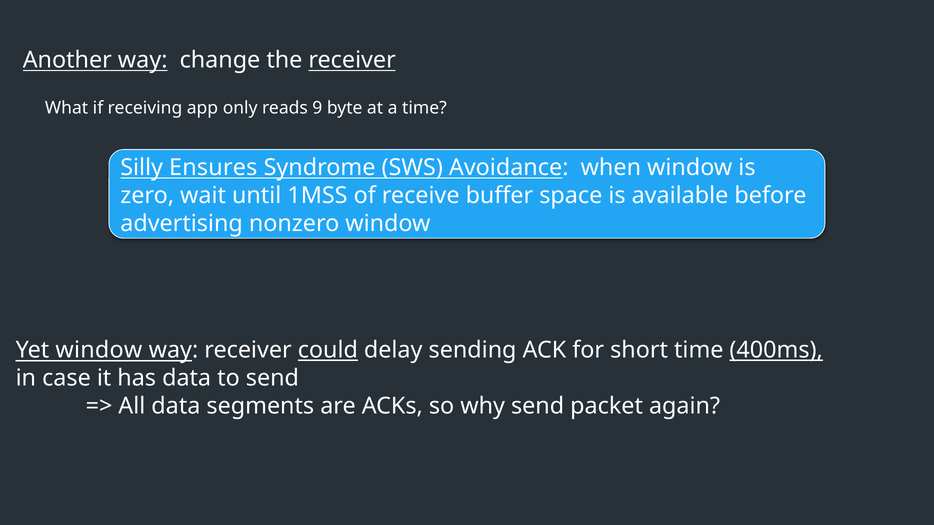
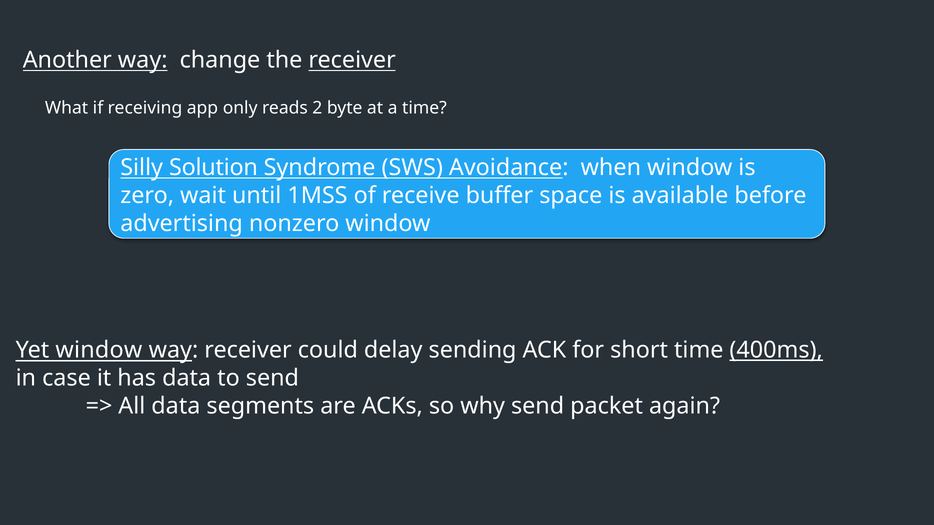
9: 9 -> 2 (317, 108)
Ensures: Ensures -> Solution (213, 168)
could underline: present -> none (328, 350)
